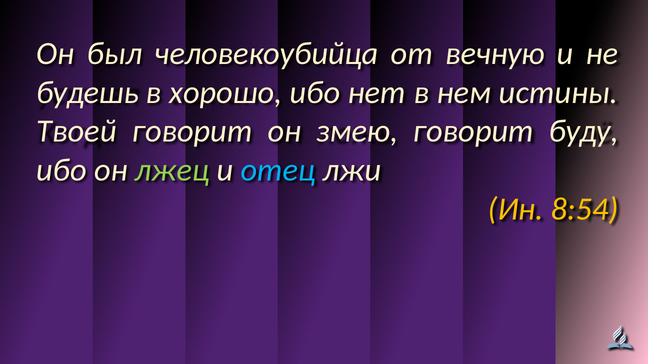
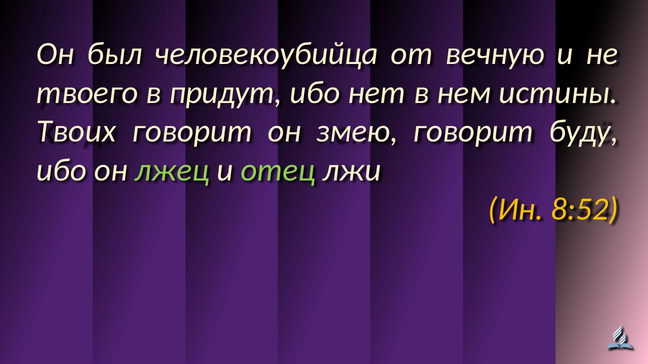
будешь: будешь -> твоего (87, 93)
хорошо: хорошо -> придут (226, 93)
Твоей: Твоей -> Твоих (76, 131)
отец colour: light blue -> light green (278, 170)
8:54: 8:54 -> 8:52 (585, 209)
